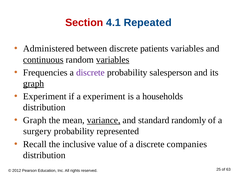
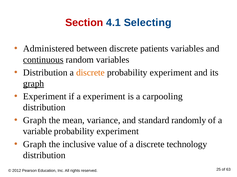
Repeated: Repeated -> Selecting (148, 23)
variables underline: present -> none (113, 60)
Frequencies: Frequencies -> Distribution (45, 73)
discrete colour: purple -> orange (90, 73)
salesperson: salesperson -> experiment (171, 73)
households: households -> carpooling (163, 97)
variance underline: present -> none (104, 121)
surgery: surgery -> variable (37, 132)
represented: represented -> experiment (118, 132)
Recall: Recall -> Graph (35, 145)
companies: companies -> technology (187, 145)
